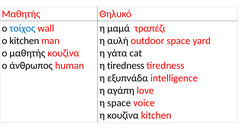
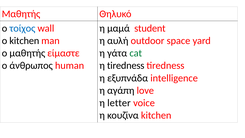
τραπέζι: τραπέζι -> student (150, 28)
μαθητής κουζίνα: κουζίνα -> είμαστε (63, 53)
cat colour: black -> green (136, 53)
η space: space -> letter (119, 103)
